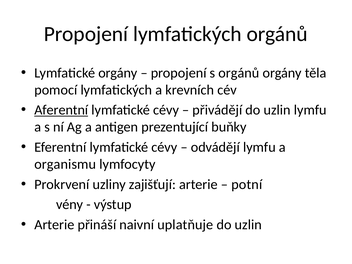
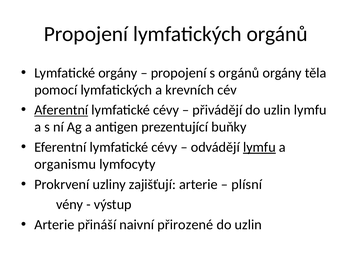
lymfu underline: none -> present (259, 147)
potní: potní -> plísní (247, 184)
uplatňuje: uplatňuje -> přirozené (185, 225)
